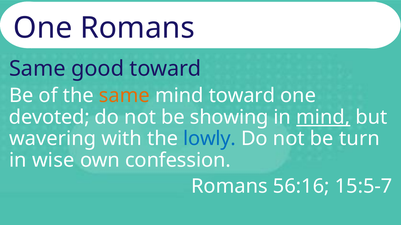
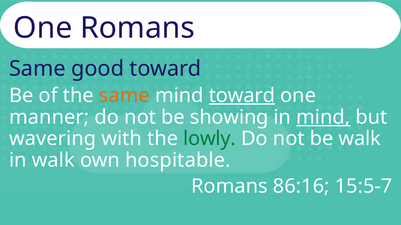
toward underline: none -> present (242, 96)
devoted: devoted -> manner (49, 117)
lowly colour: blue -> green (210, 139)
be turn: turn -> walk (360, 139)
in wise: wise -> walk (53, 161)
confession: confession -> hospitable (178, 161)
56:16: 56:16 -> 86:16 (301, 187)
